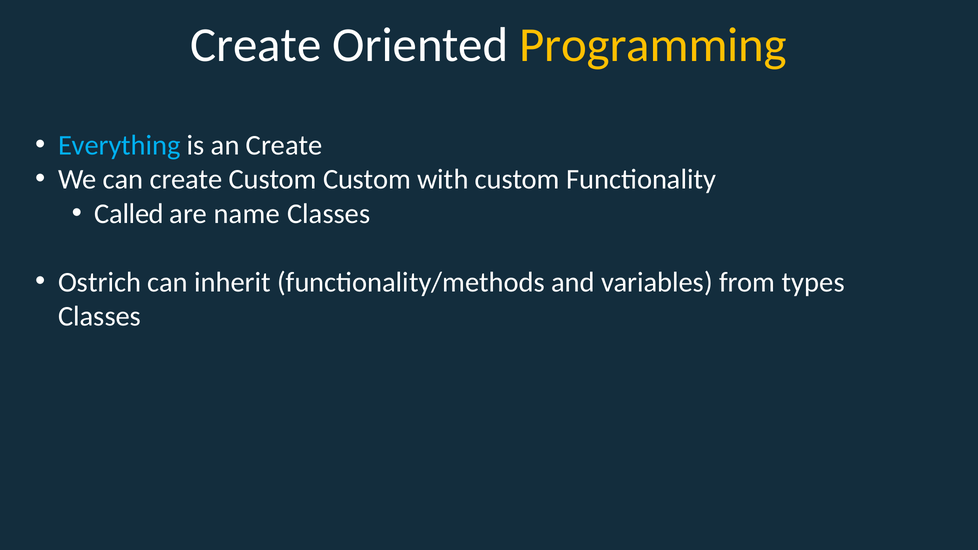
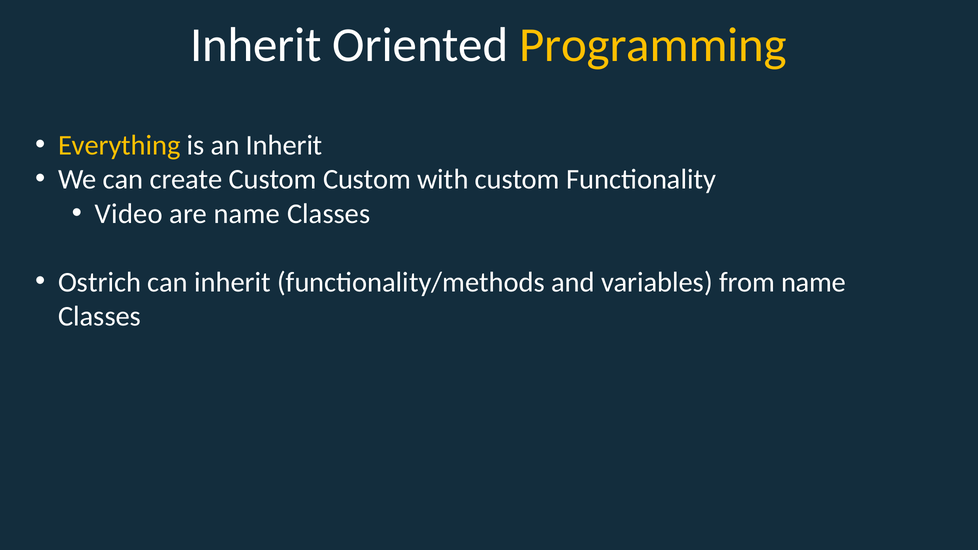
Create: Create -> Inherit (256, 45)
Everything colour: light blue -> yellow (119, 145)
an Create: Create -> Inherit (284, 145)
Called: Called -> Video (129, 214)
from types: types -> name (813, 282)
